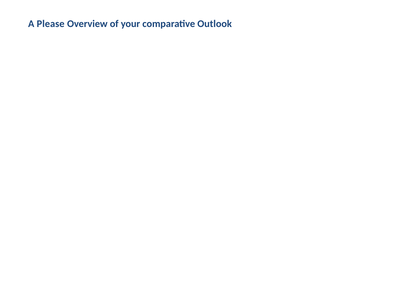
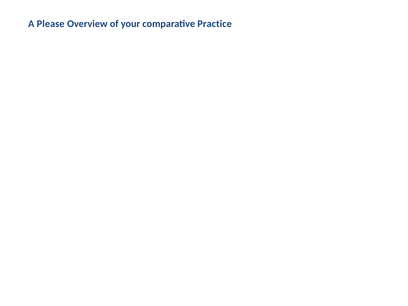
Outlook: Outlook -> Practice (215, 24)
